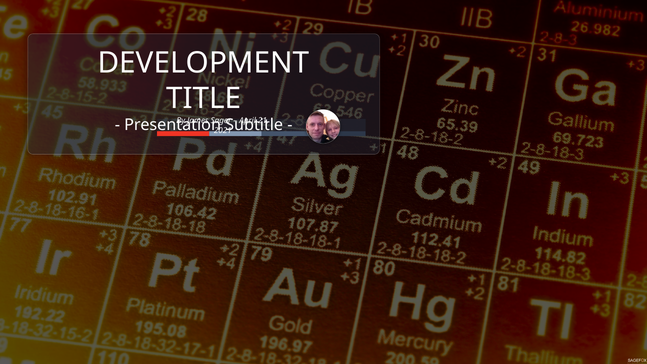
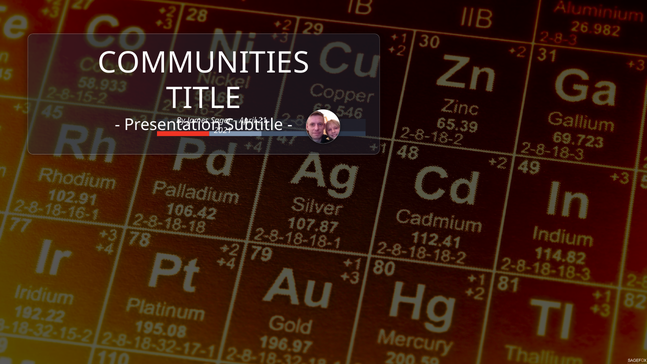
DEVELOPMENT: DEVELOPMENT -> COMMUNITIES (204, 63)
